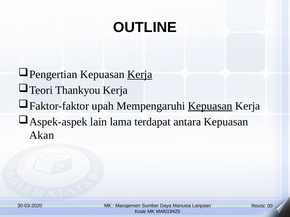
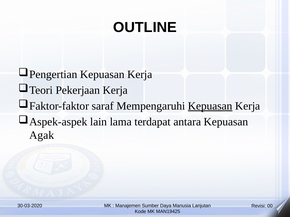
Kerja underline: present -> none (140, 75)
Thankyou: Thankyou -> Pekerjaan (78, 90)
upah: upah -> saraf (103, 106)
Akan: Akan -> Agak (42, 136)
